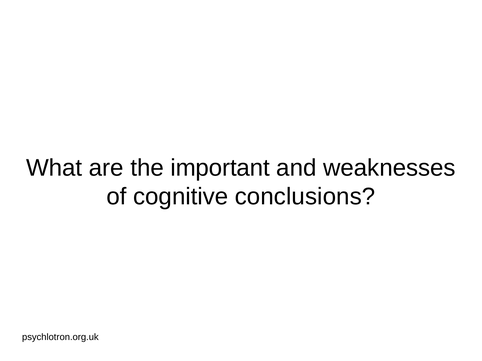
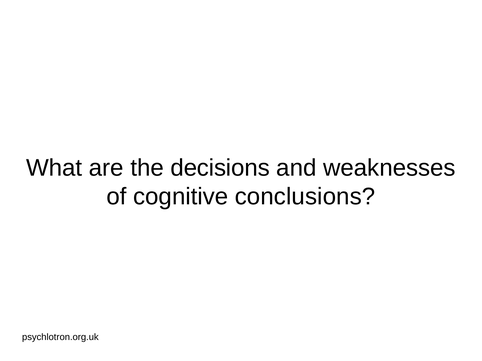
important: important -> decisions (220, 168)
